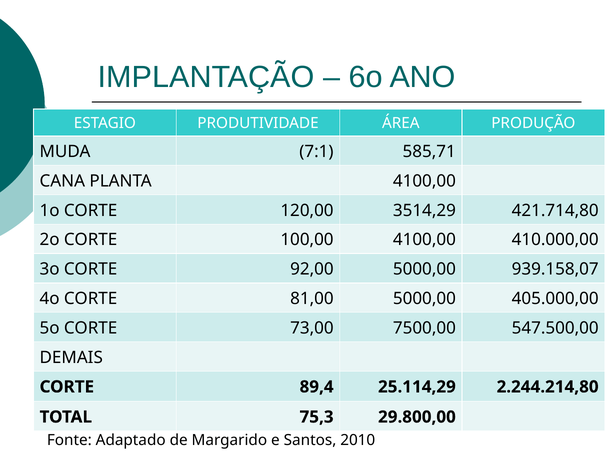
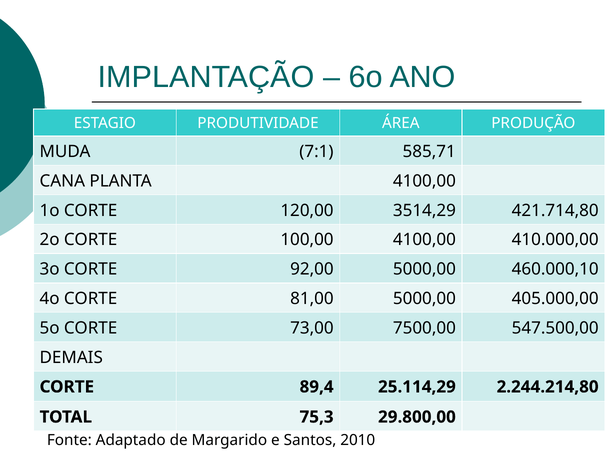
939.158,07: 939.158,07 -> 460.000,10 (555, 269)
